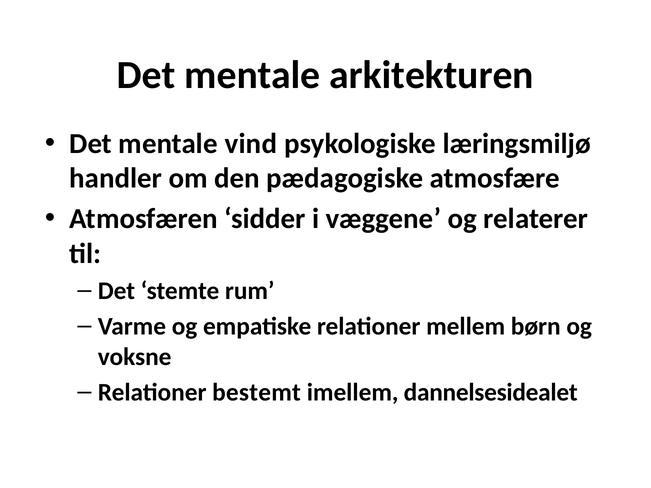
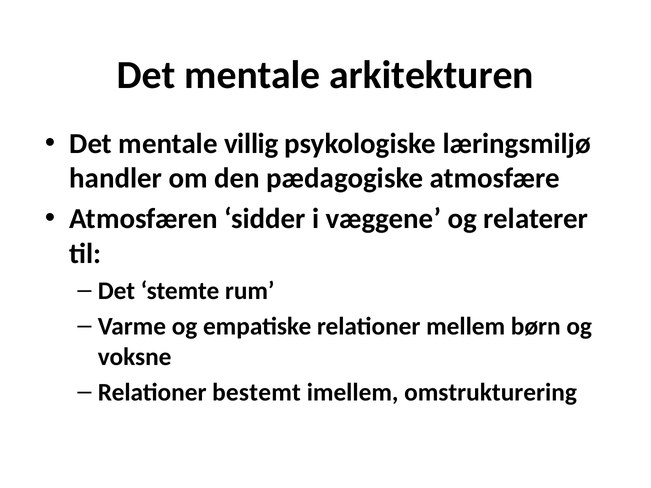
vind: vind -> villig (251, 144)
dannelsesidealet: dannelsesidealet -> omstrukturering (491, 392)
